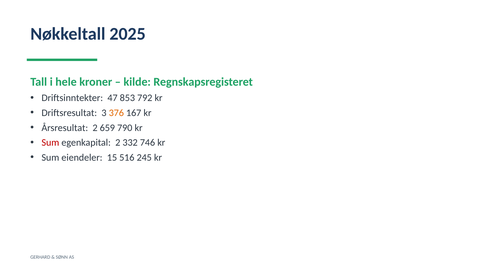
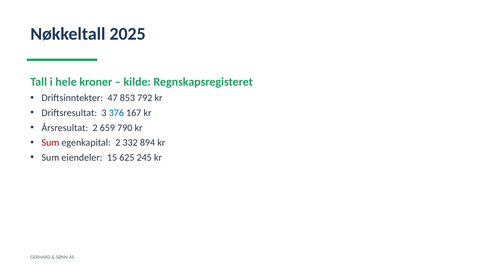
376 colour: orange -> blue (116, 113)
746: 746 -> 894 (147, 143)
516: 516 -> 625 (127, 158)
